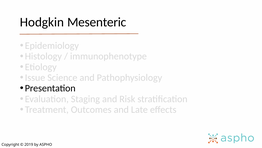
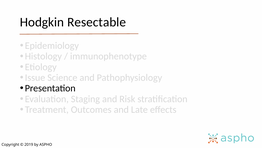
Mesenteric: Mesenteric -> Resectable (97, 22)
